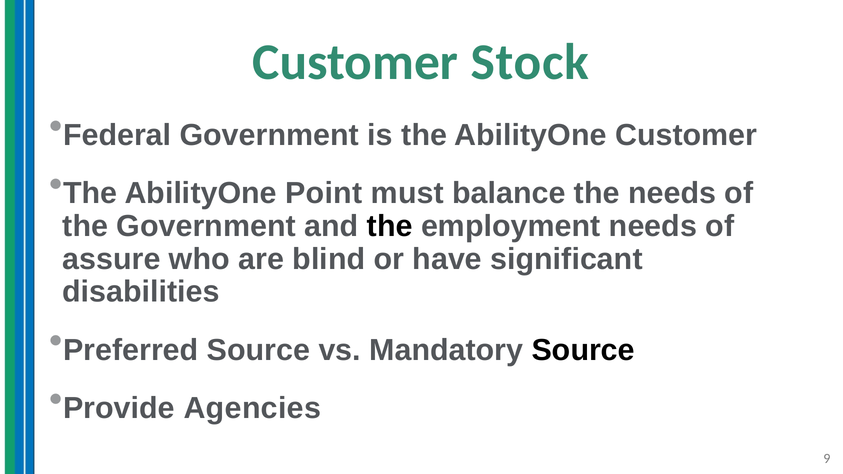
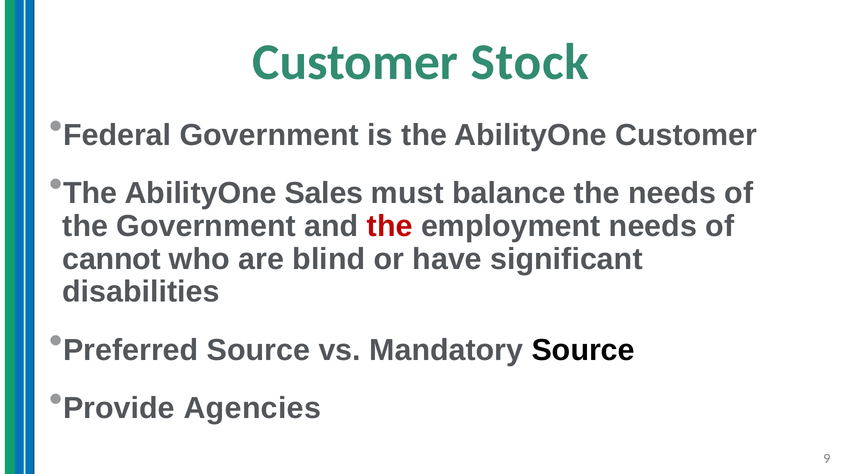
Point: Point -> Sales (324, 193)
the colour: black -> red (390, 226)
assure: assure -> cannot (112, 259)
